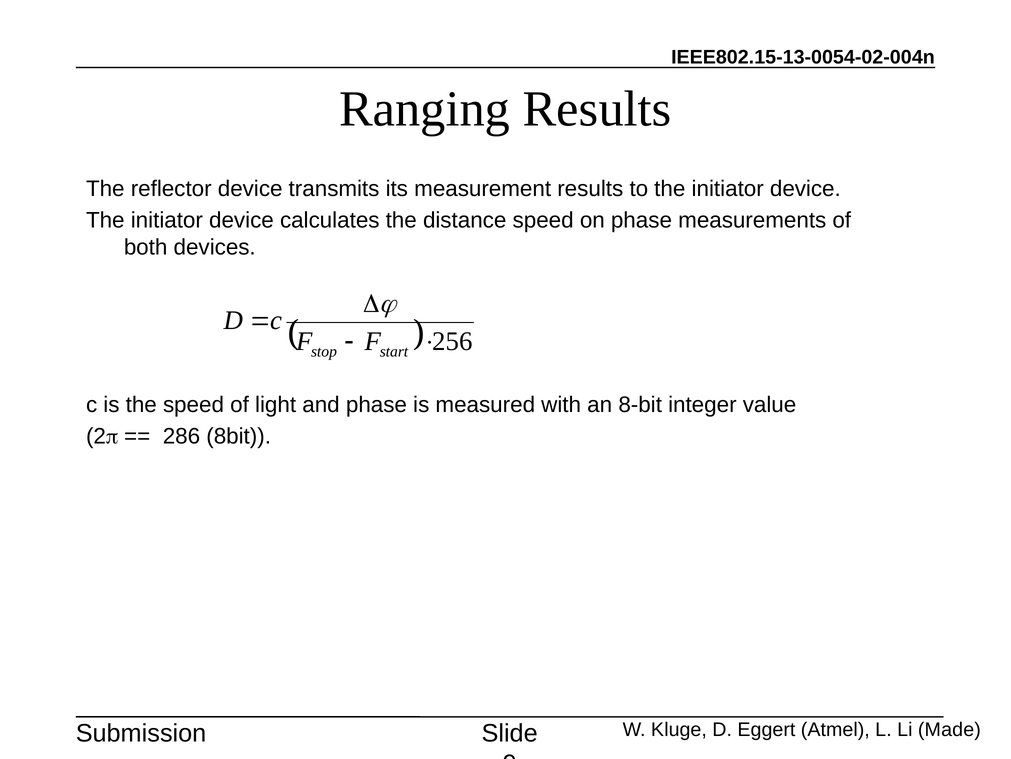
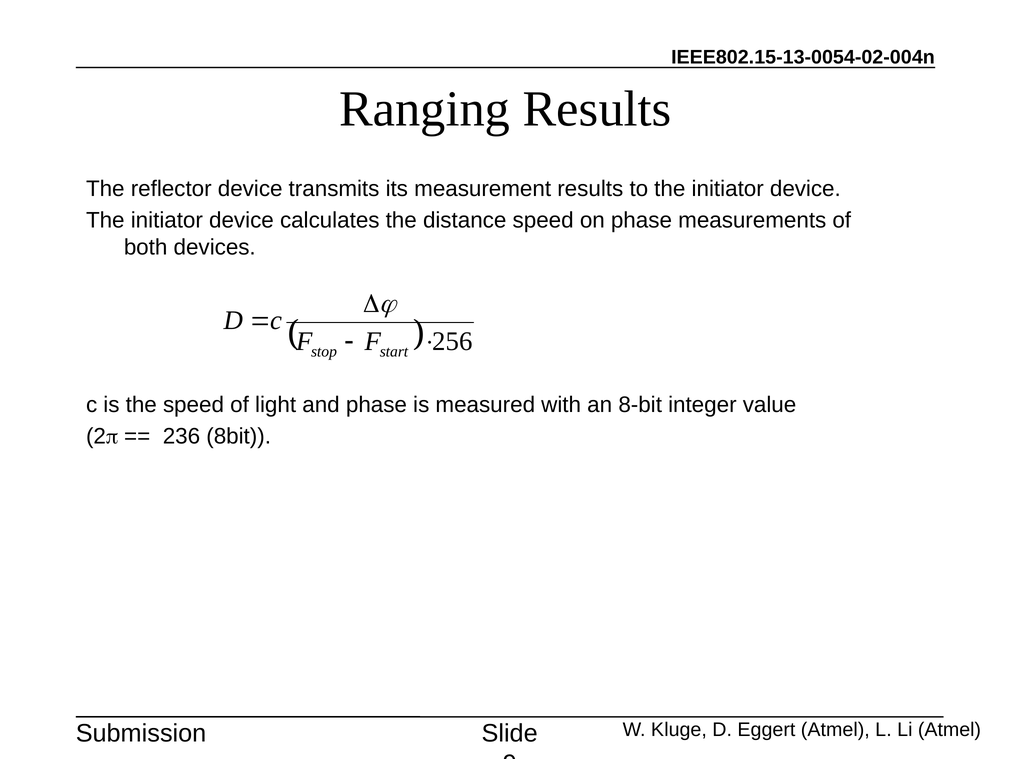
286: 286 -> 236 (181, 436)
Li Made: Made -> Atmel (949, 729)
